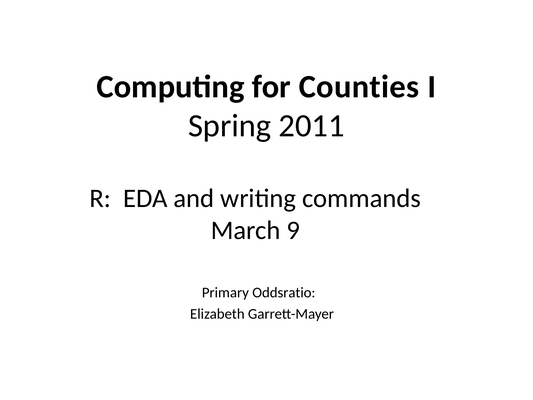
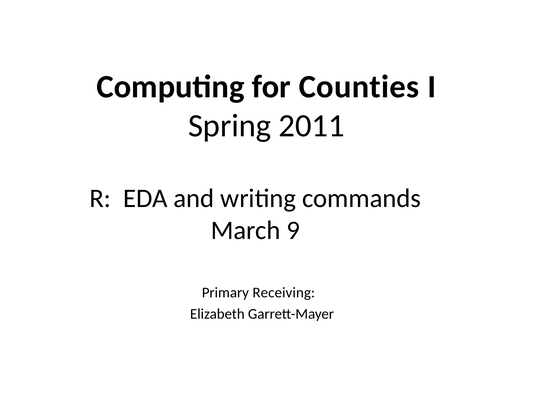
Oddsratio: Oddsratio -> Receiving (284, 292)
